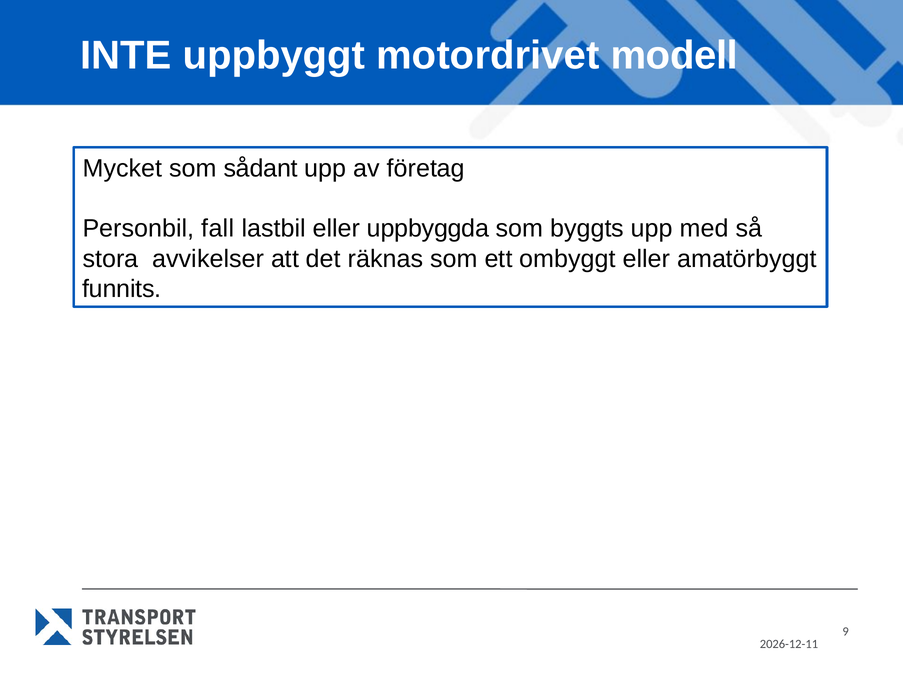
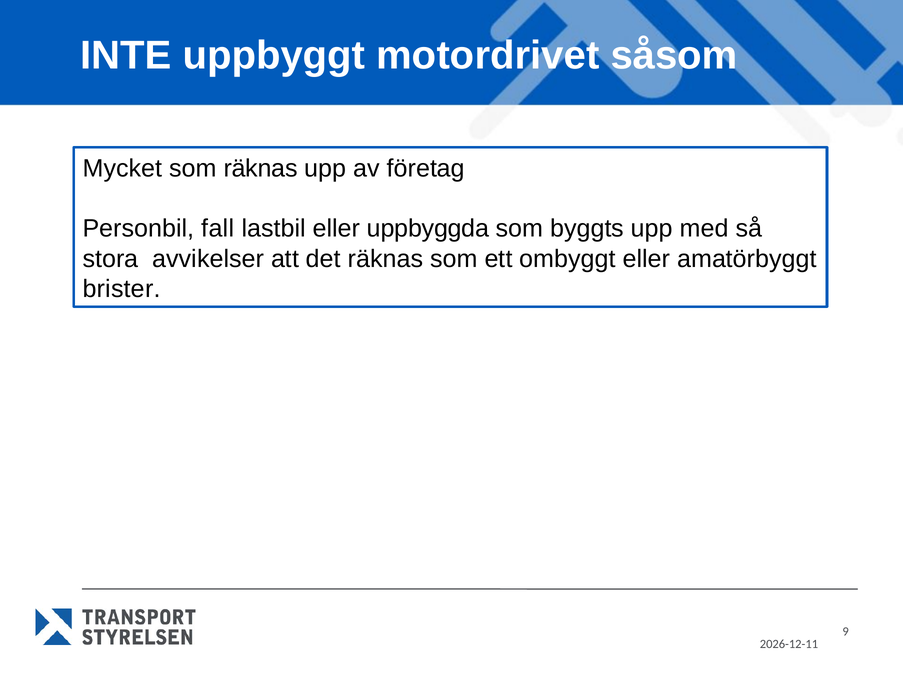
modell: modell -> såsom (674, 55)
som sådant: sådant -> räknas (261, 169)
funnits: funnits -> brister (122, 289)
